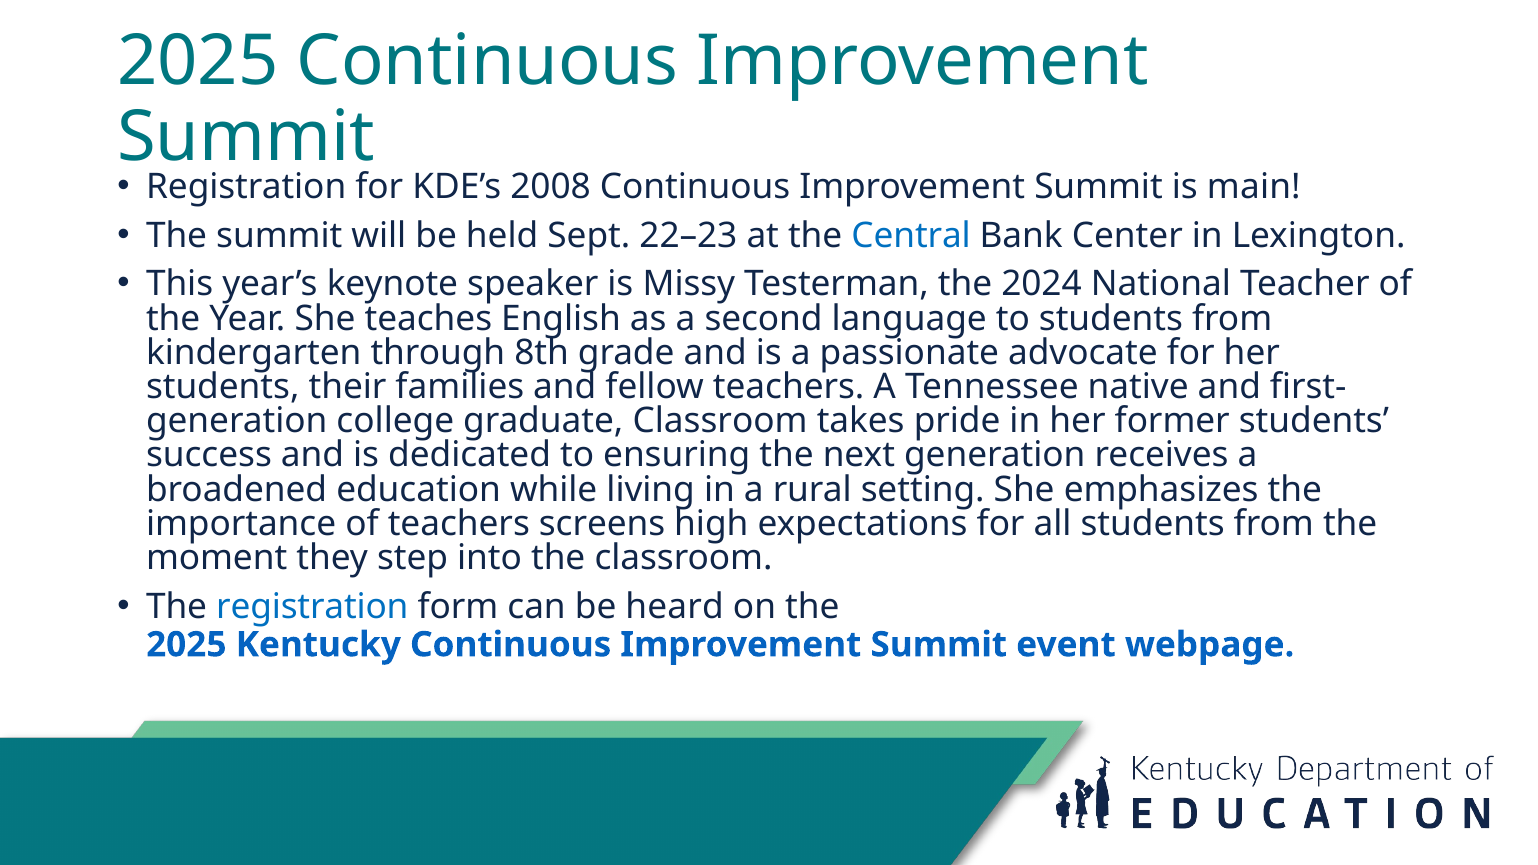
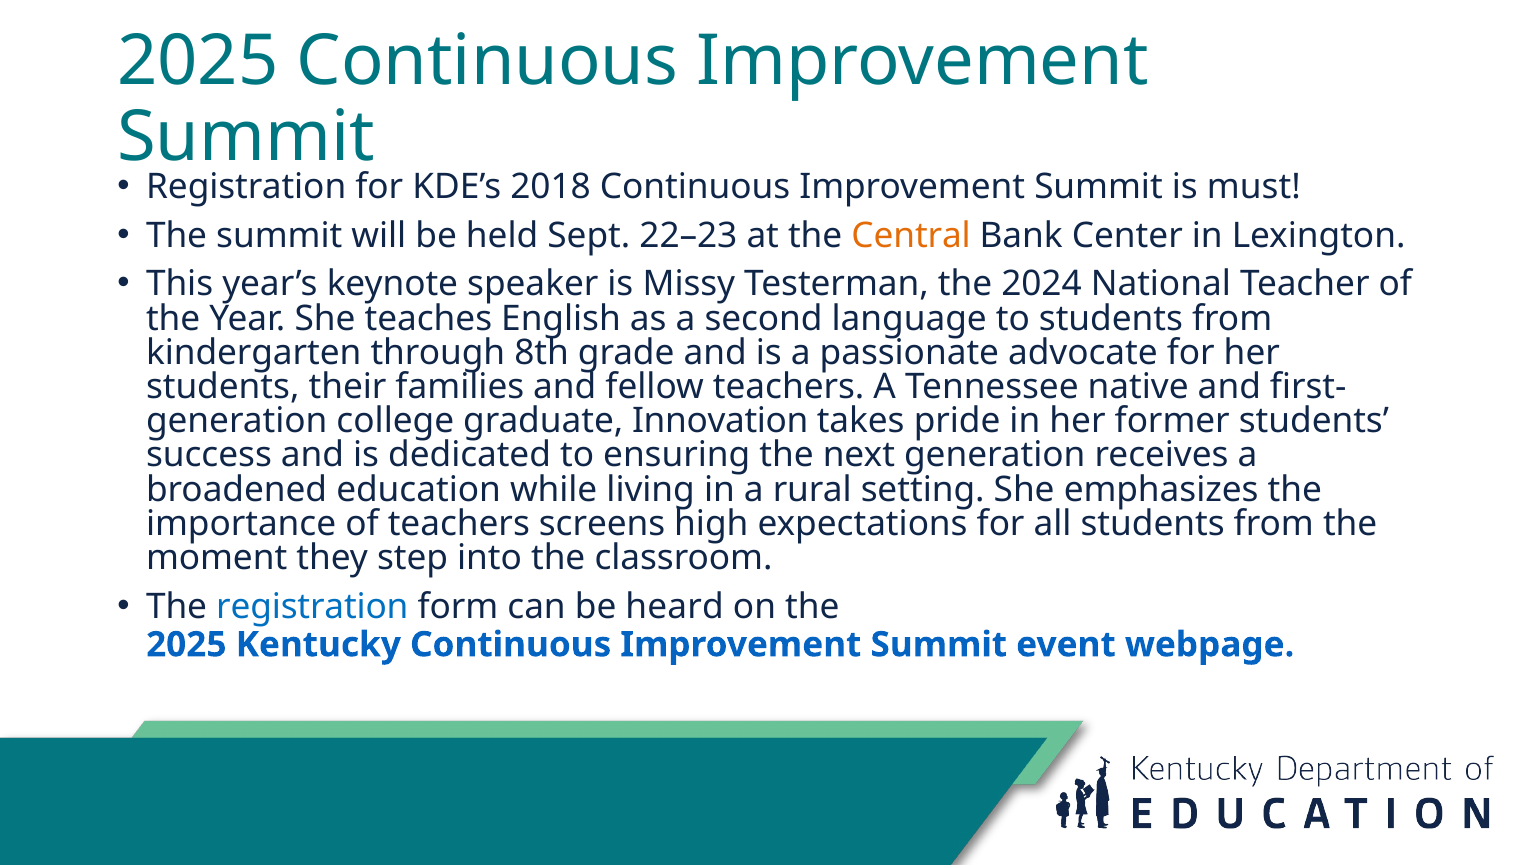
2008: 2008 -> 2018 (551, 187)
main: main -> must (1254, 187)
Central colour: blue -> orange (911, 236)
graduate Classroom: Classroom -> Innovation (720, 421)
